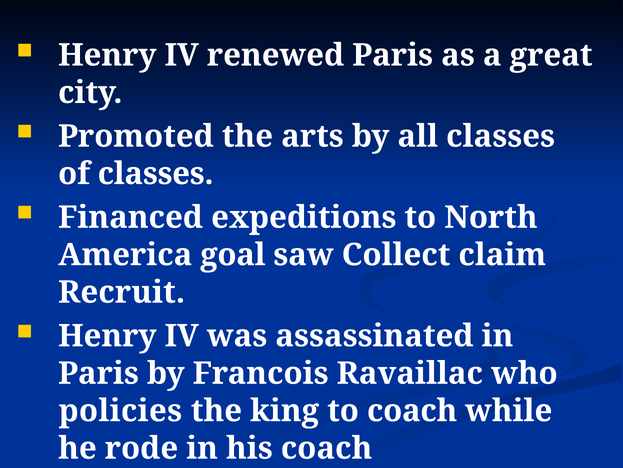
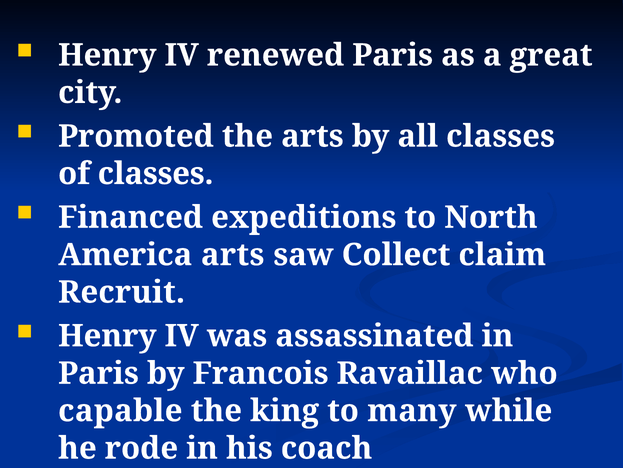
America goal: goal -> arts (233, 254)
policies: policies -> capable (120, 410)
to coach: coach -> many (412, 410)
